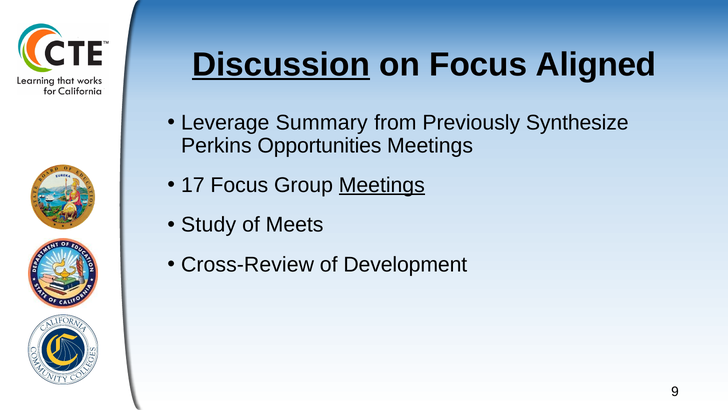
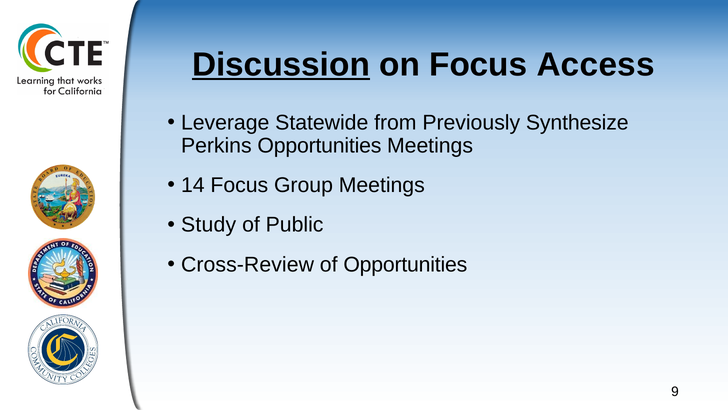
Aligned: Aligned -> Access (596, 65)
Summary: Summary -> Statewide (322, 122)
17: 17 -> 14 (193, 185)
Meetings underline: present -> none (382, 185)
Meets: Meets -> Public (295, 225)
of Development: Development -> Opportunities (405, 264)
